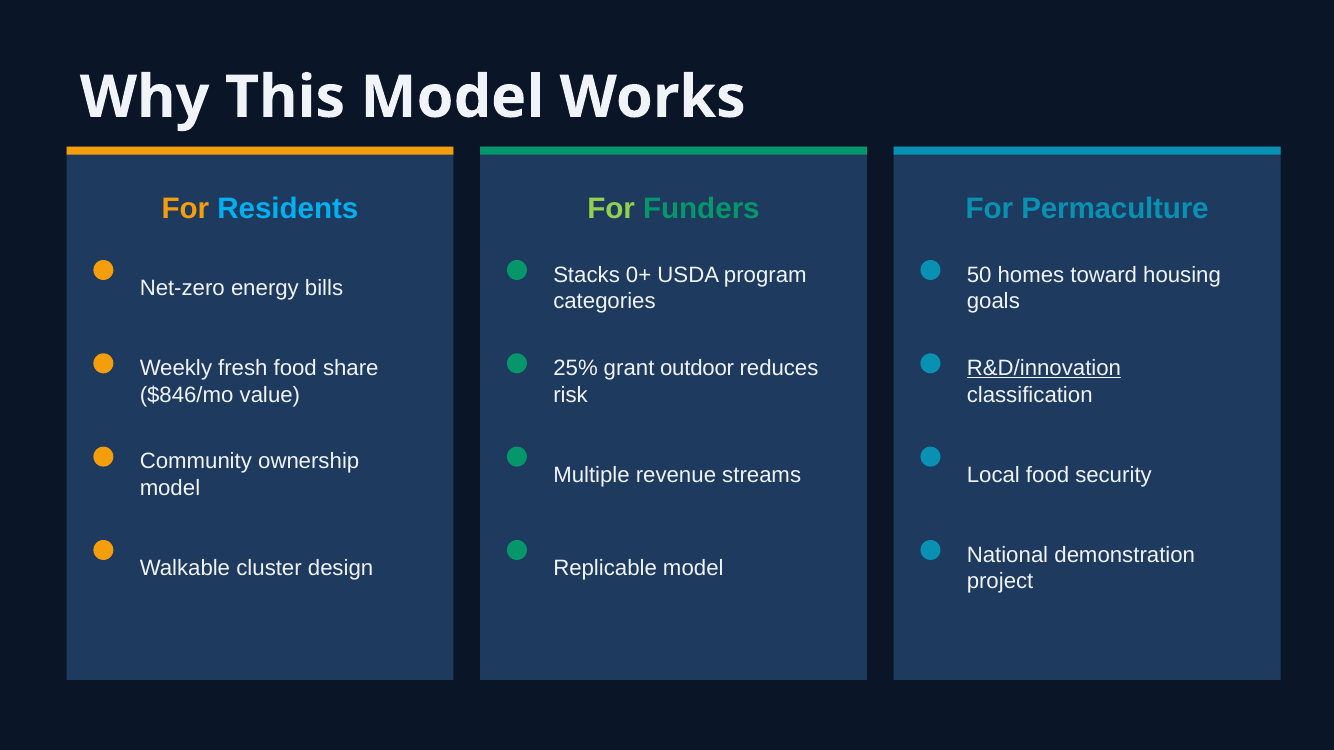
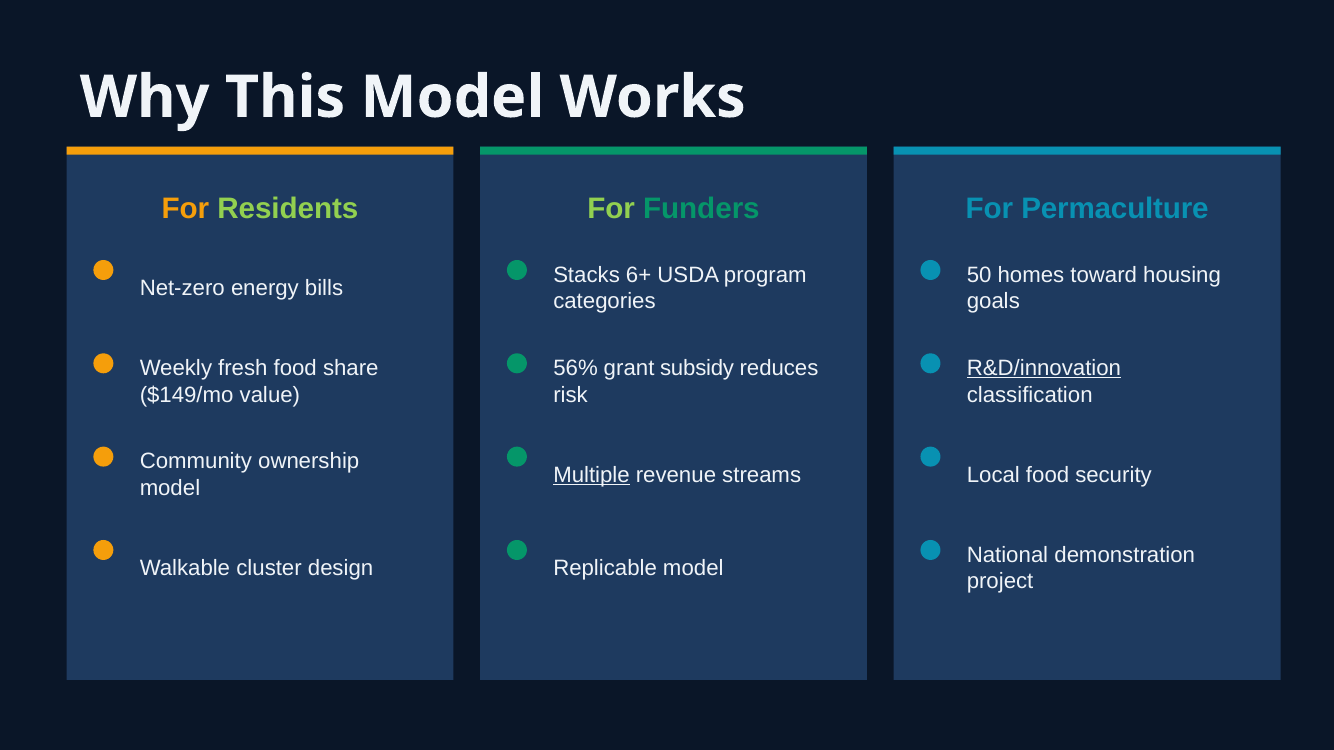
Residents colour: light blue -> light green (288, 209)
0+: 0+ -> 6+ (639, 275)
25%: 25% -> 56% (576, 368)
outdoor: outdoor -> subsidy (697, 368)
$846/mo: $846/mo -> $149/mo (187, 395)
Multiple underline: none -> present (591, 475)
